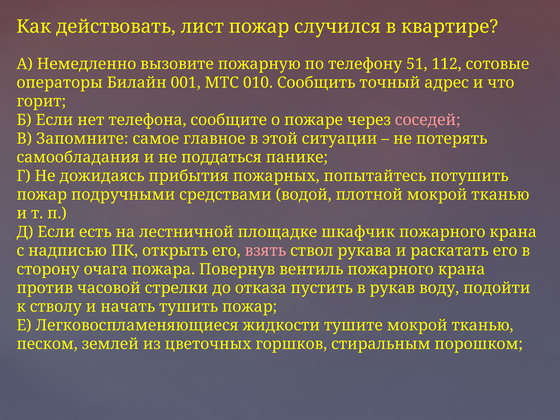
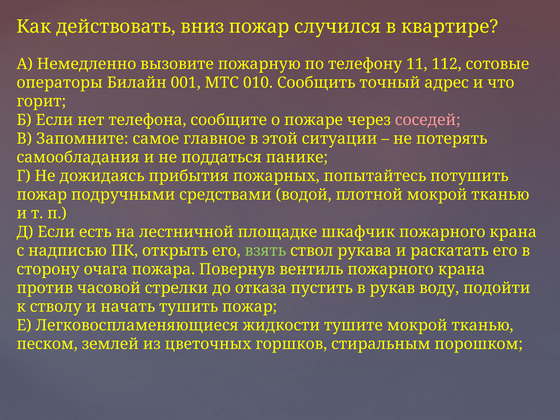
лист: лист -> вниз (202, 27)
51: 51 -> 11 (417, 64)
взять colour: pink -> light green (265, 251)
